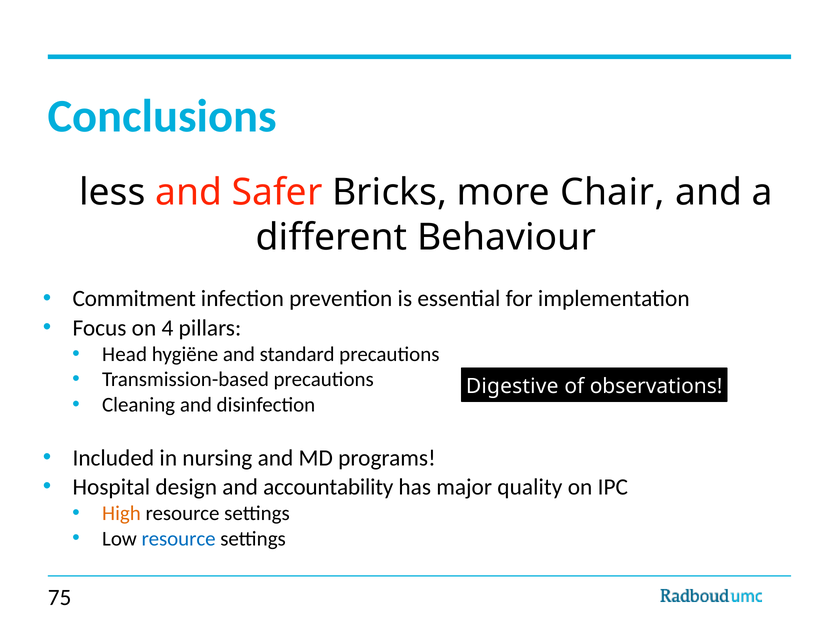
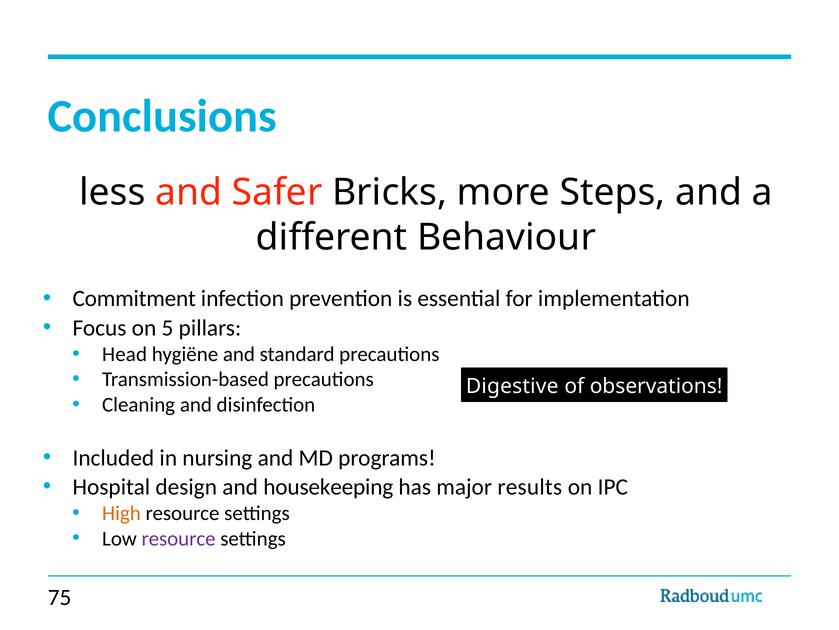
Chair: Chair -> Steps (613, 192)
4: 4 -> 5 (167, 327)
accountability: accountability -> housekeeping (328, 486)
quality: quality -> results (530, 486)
resource colour: blue -> purple (179, 538)
